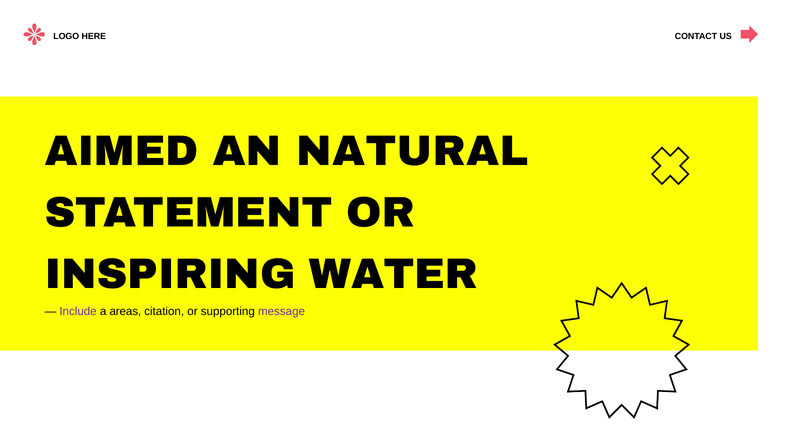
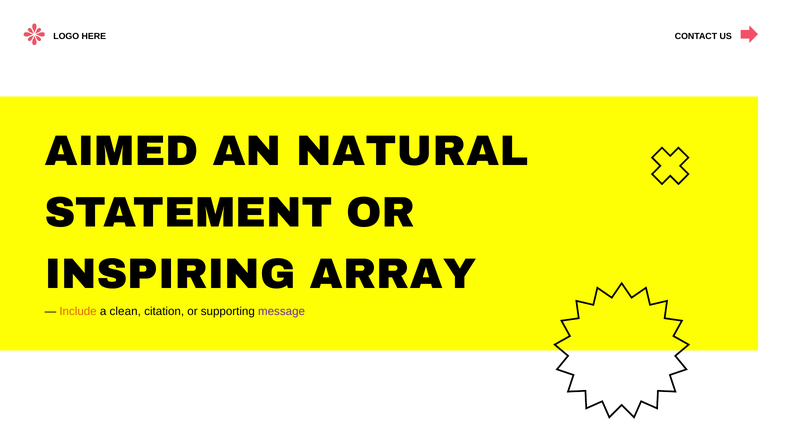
WATER: WATER -> ARRAY (393, 274)
Include colour: purple -> orange (78, 311)
areas: areas -> clean (125, 311)
